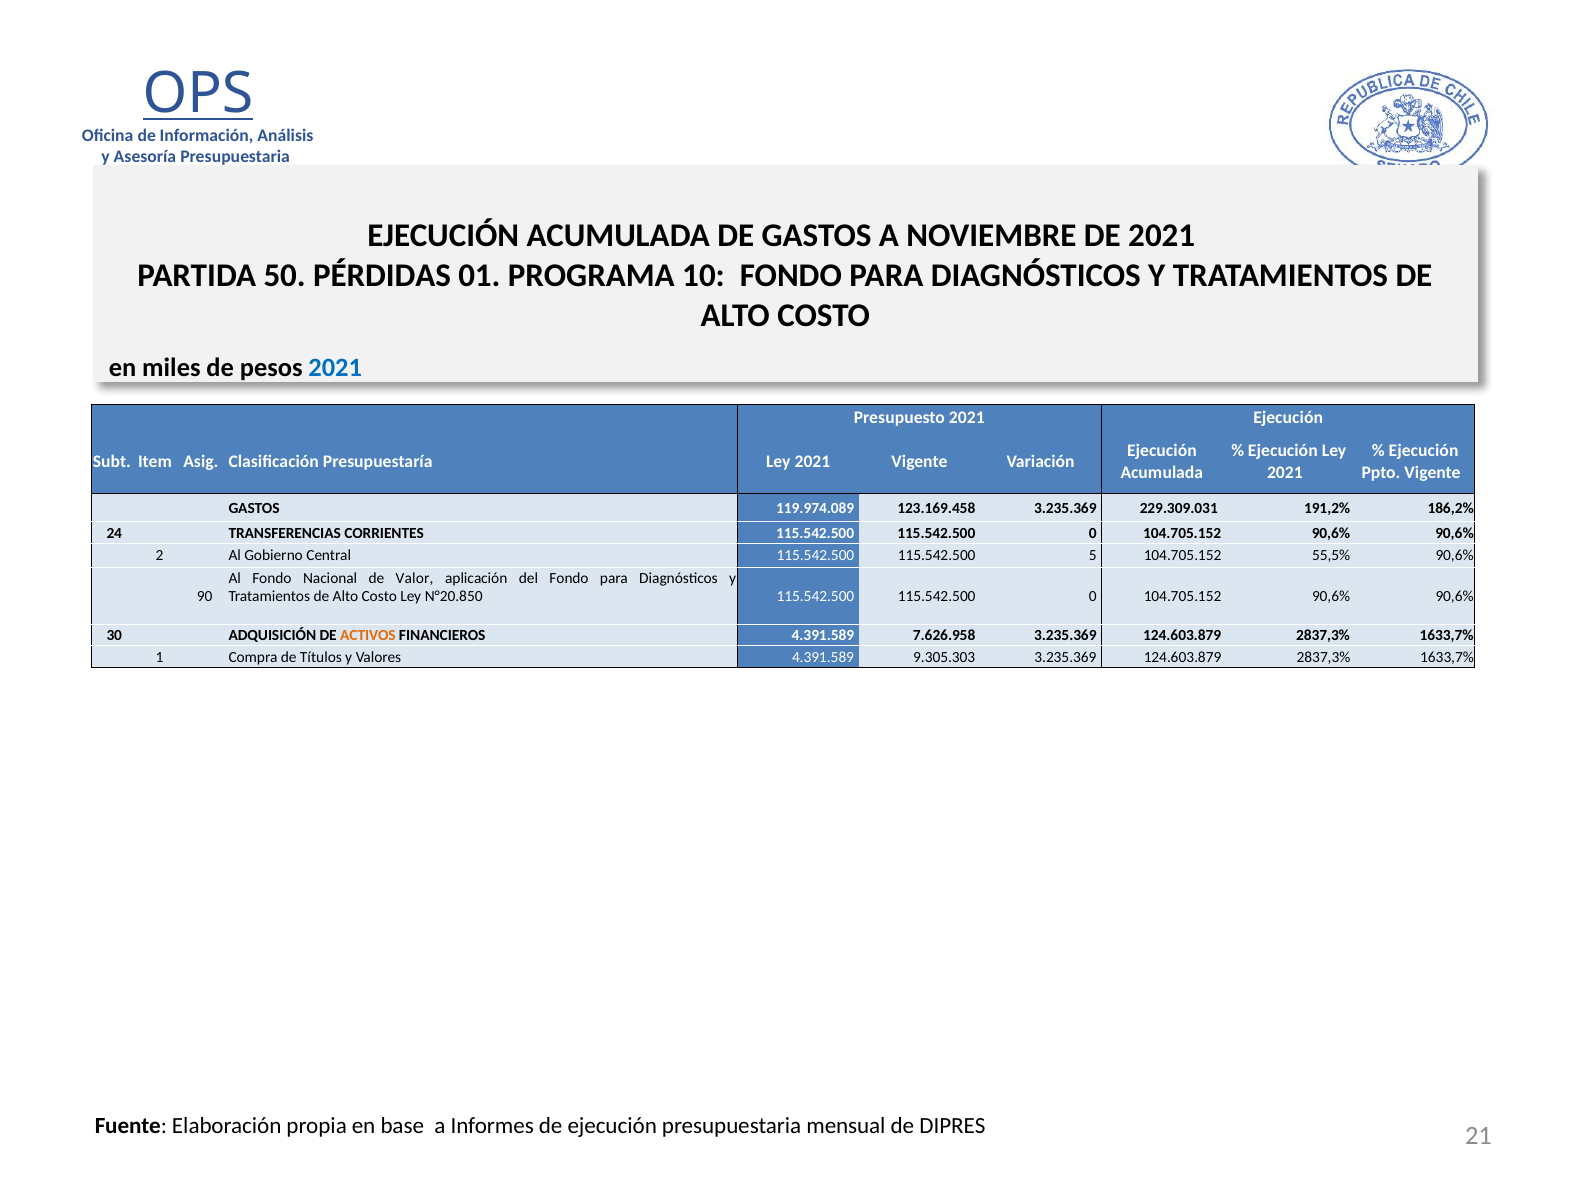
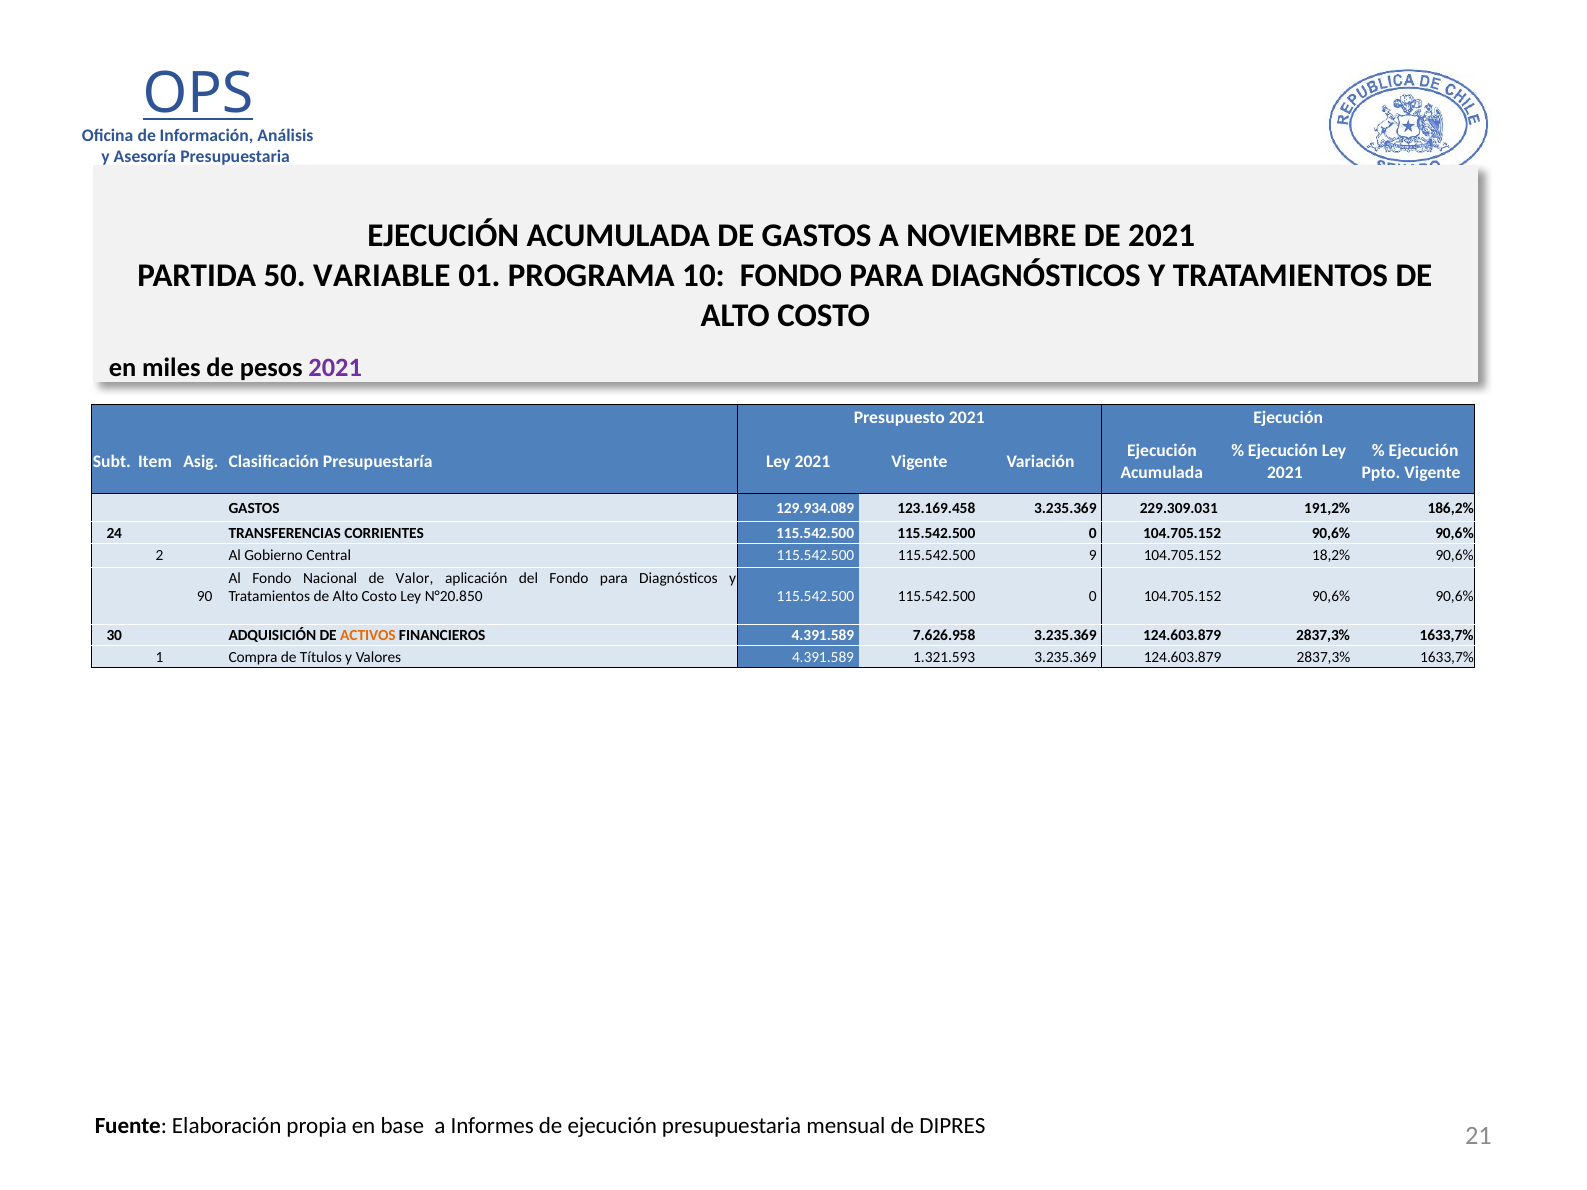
PÉRDIDAS: PÉRDIDAS -> VARIABLE (382, 276)
2021 colour: blue -> purple (335, 367)
119.974.089: 119.974.089 -> 129.934.089 (815, 508)
5: 5 -> 9 (1093, 556)
55,5%: 55,5% -> 18,2% (1331, 556)
9.305.303: 9.305.303 -> 1.321.593 (944, 657)
